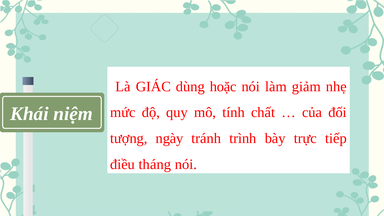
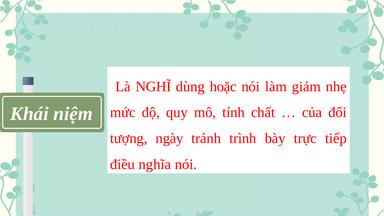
GIÁC: GIÁC -> NGHĨ (153, 87)
tháng: tháng -> nghĩa (155, 164)
